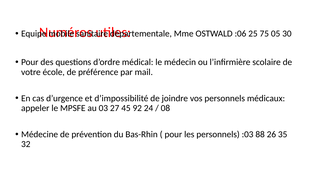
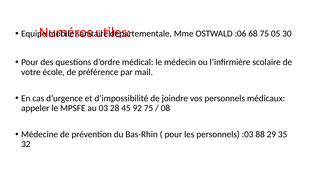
25: 25 -> 68 (253, 34)
27: 27 -> 28 (115, 108)
92 24: 24 -> 75 (149, 108)
26: 26 -> 29 (271, 134)
